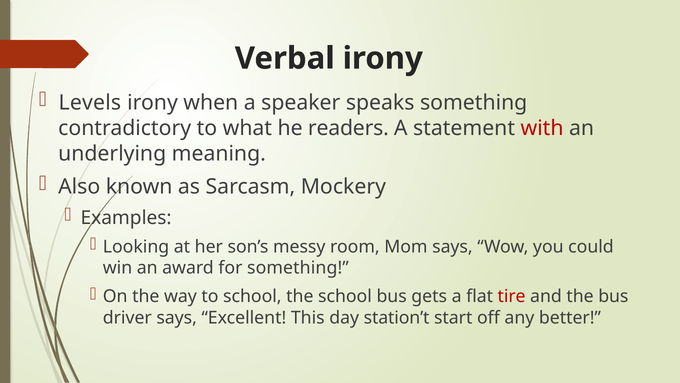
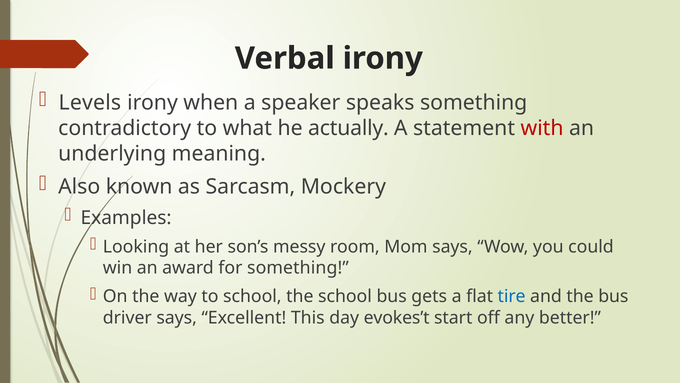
readers: readers -> actually (348, 128)
tire colour: red -> blue (512, 296)
station’t: station’t -> evokes’t (397, 317)
